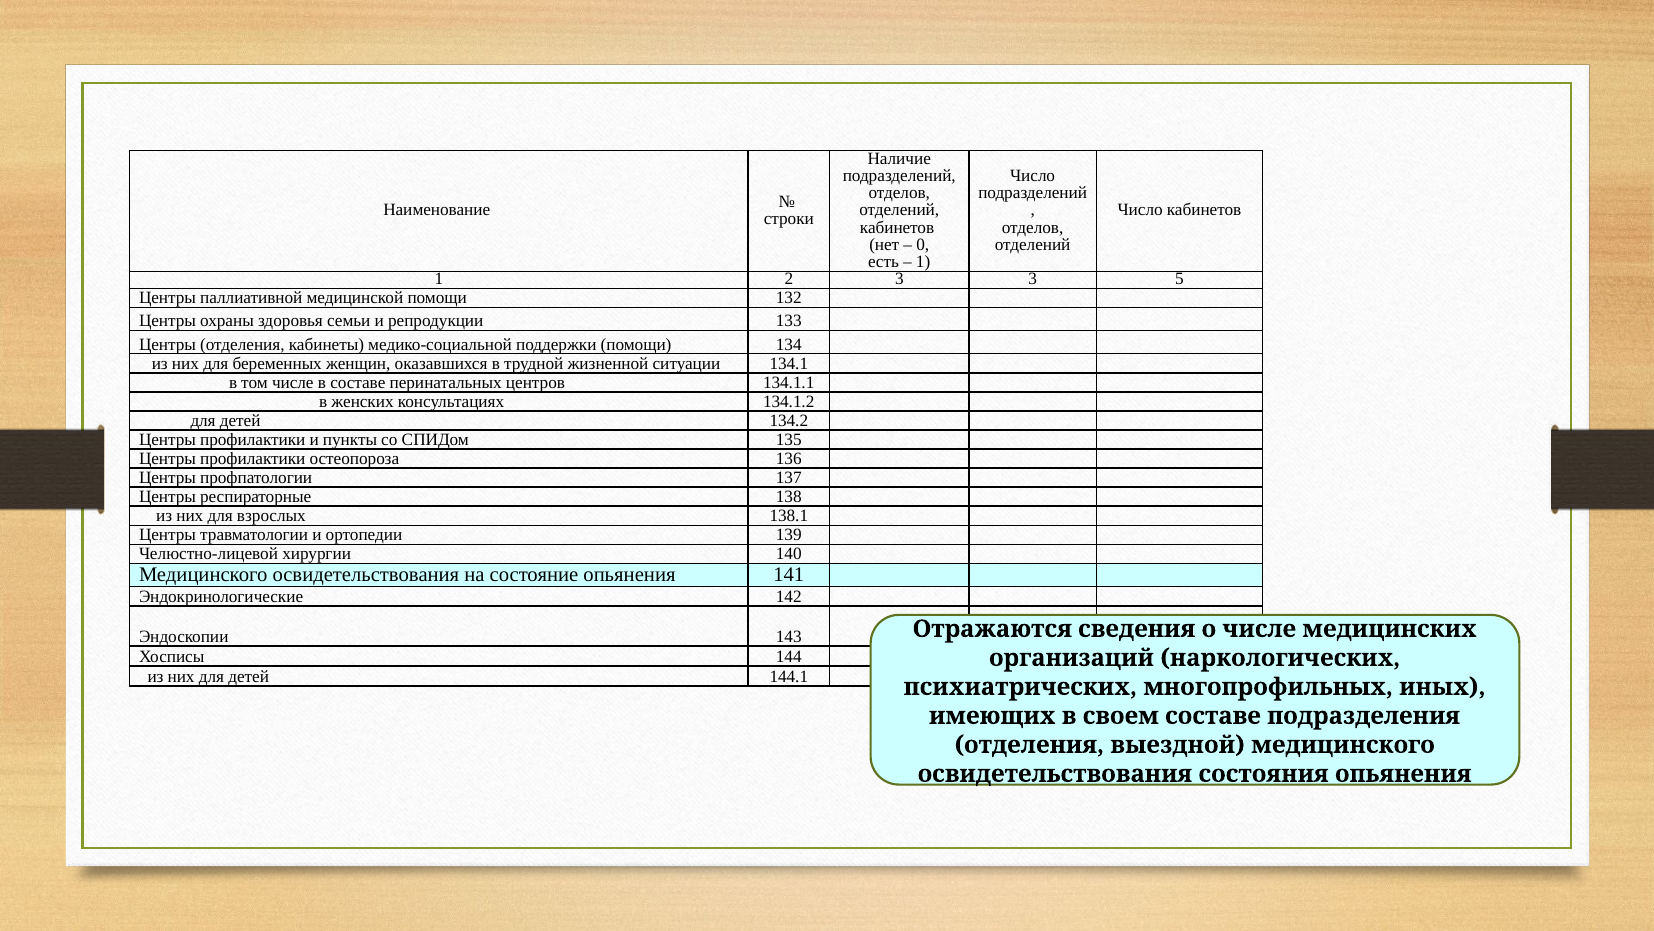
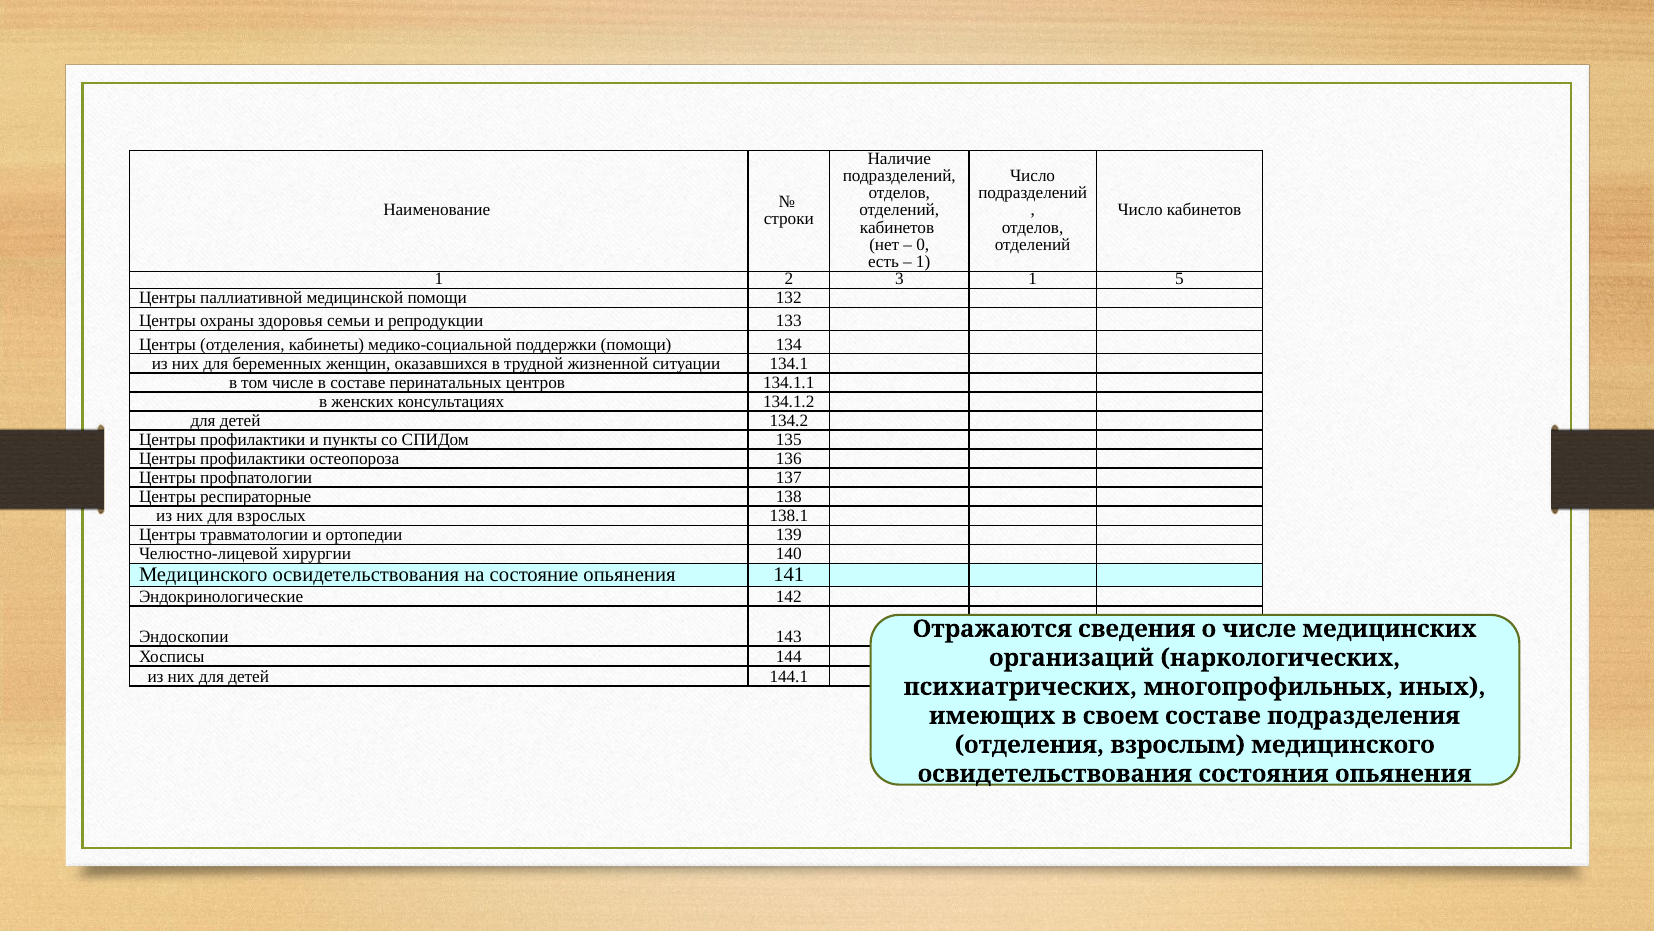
3 3: 3 -> 1 (1033, 279)
выездной: выездной -> взрослым (1178, 744)
